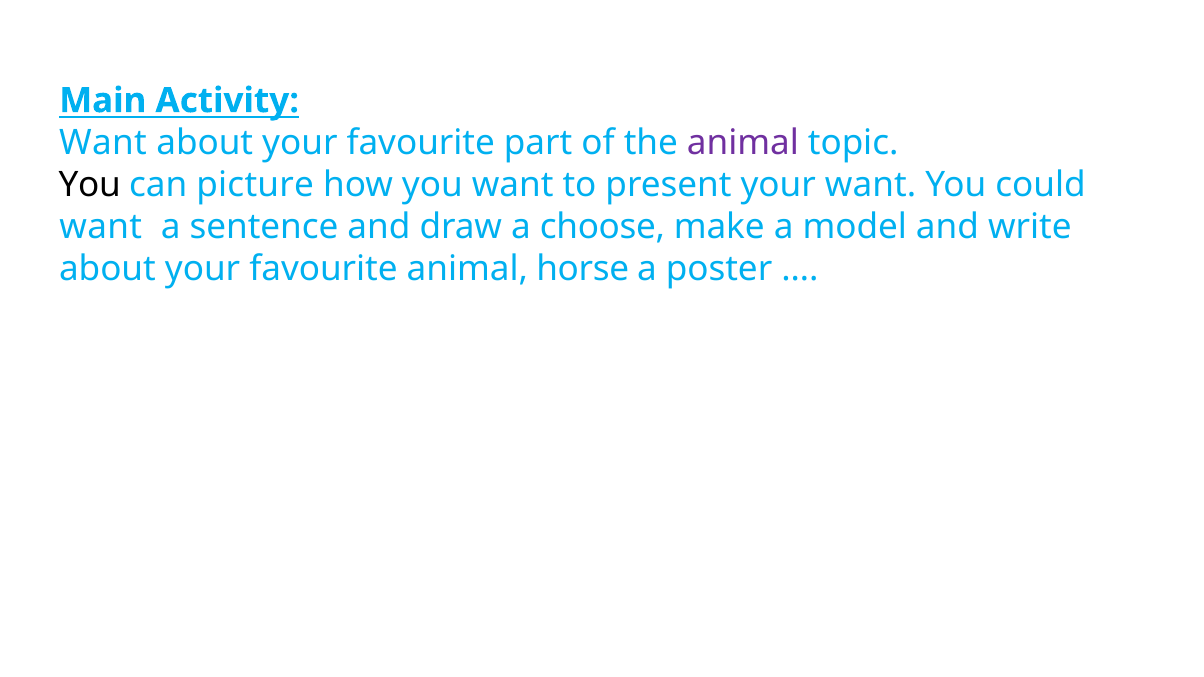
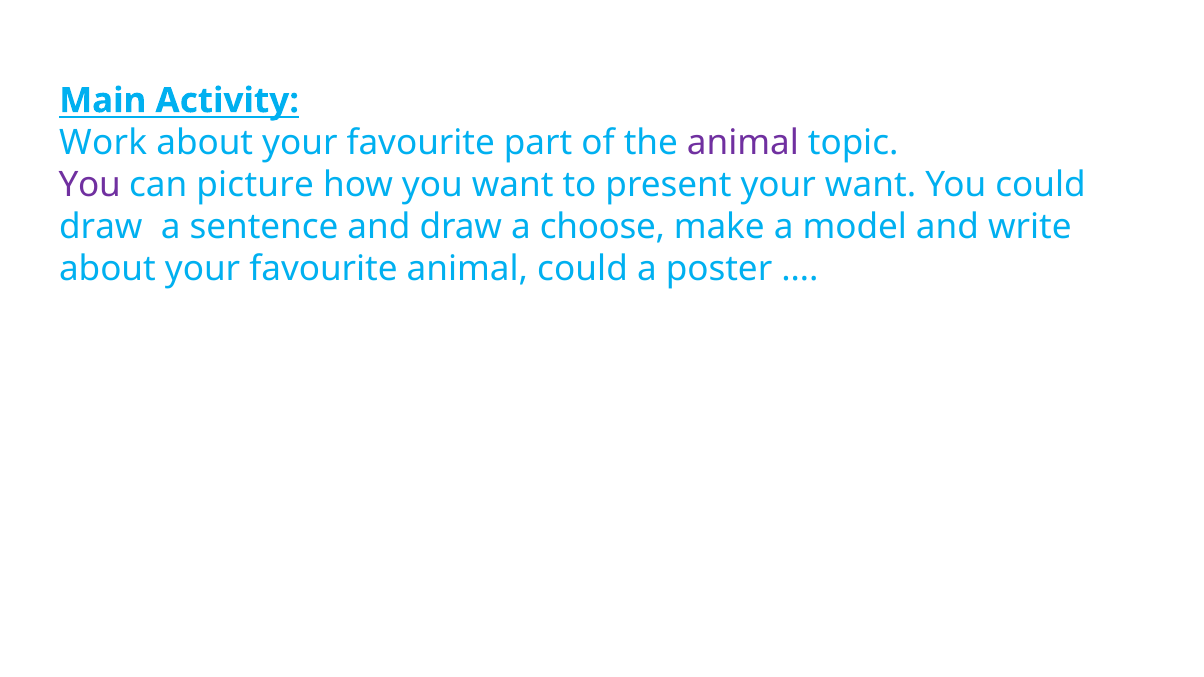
Want: Want -> Work (103, 143)
You colour: black -> purple (90, 185)
want: want -> draw (101, 227)
animal horse: horse -> could (583, 269)
